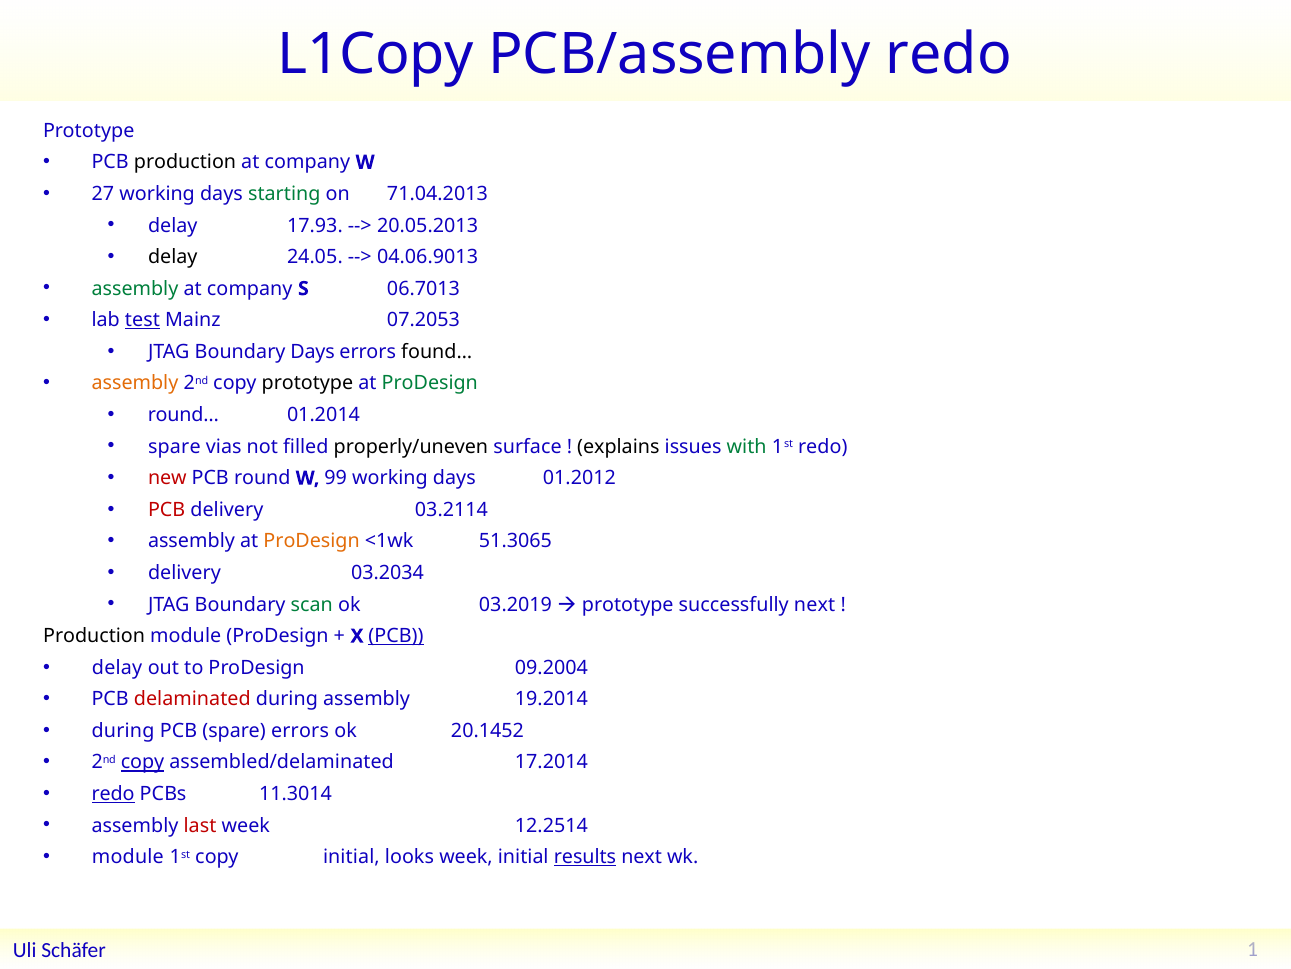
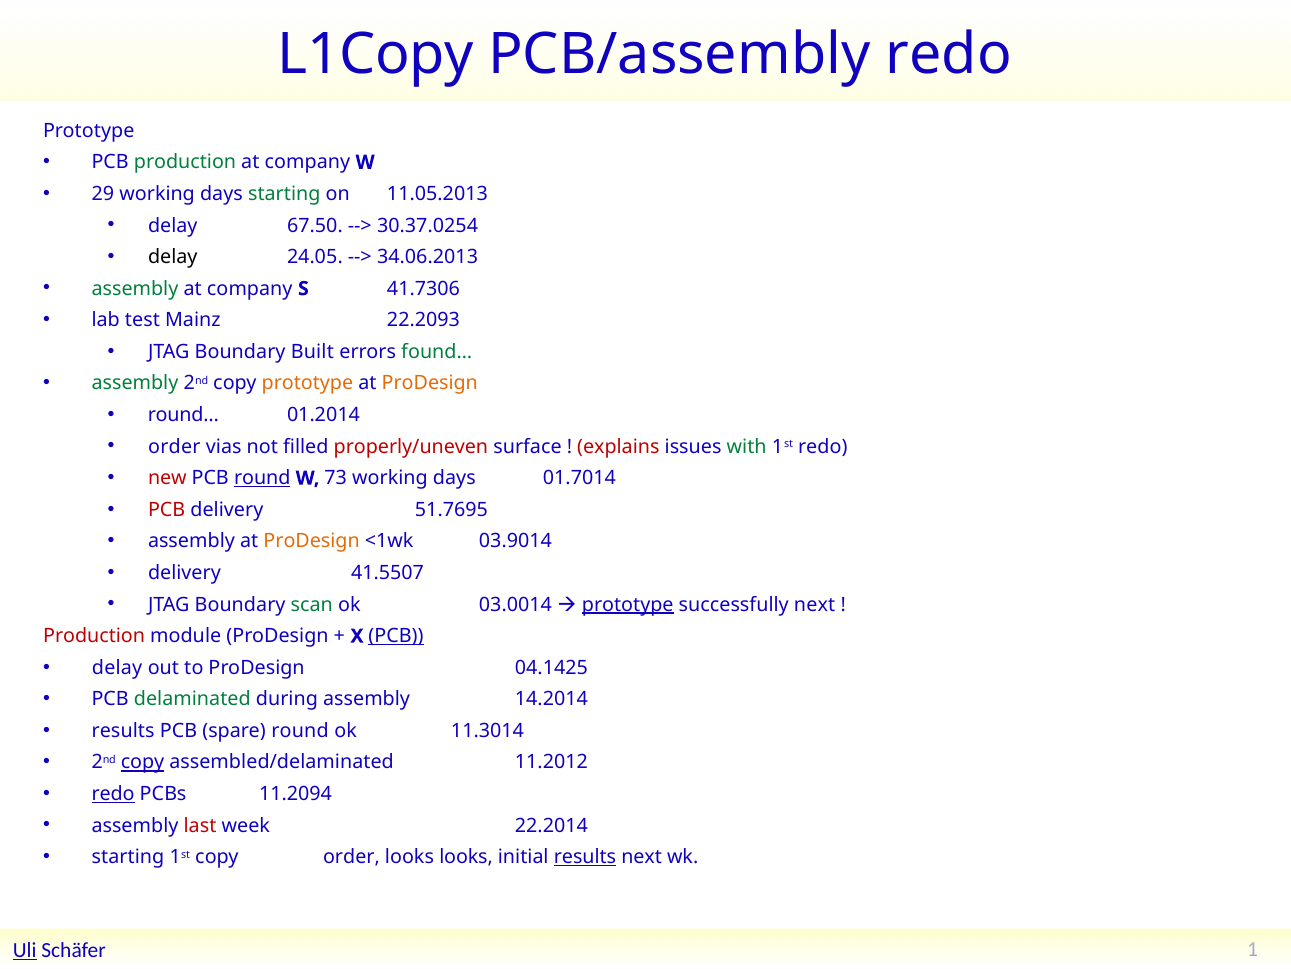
production colour: black -> green (185, 162)
27: 27 -> 29 (103, 194)
71.04.2013: 71.04.2013 -> 11.05.2013 (437, 194)
17.93: 17.93 -> 67.50 (315, 225)
20.05.2013: 20.05.2013 -> 30.37.0254 (428, 225)
04.06.9013: 04.06.9013 -> 34.06.2013 (428, 257)
06.7013: 06.7013 -> 41.7306 (423, 288)
test underline: present -> none (142, 320)
07.2053: 07.2053 -> 22.2093 (423, 320)
Boundary Days: Days -> Built (312, 352)
found… colour: black -> green (437, 352)
assembly colour: orange -> green (135, 383)
prototype colour: black -> orange (307, 383)
ProDesign colour: green -> orange (430, 383)
spare: spare -> order (174, 446)
properly/uneven colour: black -> red (411, 446)
explains colour: black -> red (618, 446)
round underline: none -> present (262, 478)
99: 99 -> 73 (336, 478)
01.2012: 01.2012 -> 01.7014 (579, 478)
03.2114: 03.2114 -> 51.7695 (451, 509)
51.3065: 51.3065 -> 03.9014 (515, 541)
03.2034: 03.2034 -> 41.5507 (387, 573)
03.2019: 03.2019 -> 03.0014 (515, 604)
prototype underline: none -> present (628, 604)
Production colour: black -> red (94, 636)
09.2004: 09.2004 -> 04.1425 (551, 667)
delaminated colour: red -> green (192, 699)
19.2014: 19.2014 -> 14.2014 (551, 699)
during: during -> results (123, 730)
spare errors: errors -> round (300, 730)
20.1452: 20.1452 -> 11.3014 (487, 730)
17.2014: 17.2014 -> 11.2012 (551, 762)
11.3014: 11.3014 -> 11.2094 (296, 793)
12.2514: 12.2514 -> 22.2014 (551, 825)
module: module -> starting (128, 857)
copy initial: initial -> order (351, 857)
looks week: week -> looks (466, 857)
Uli underline: none -> present (25, 950)
